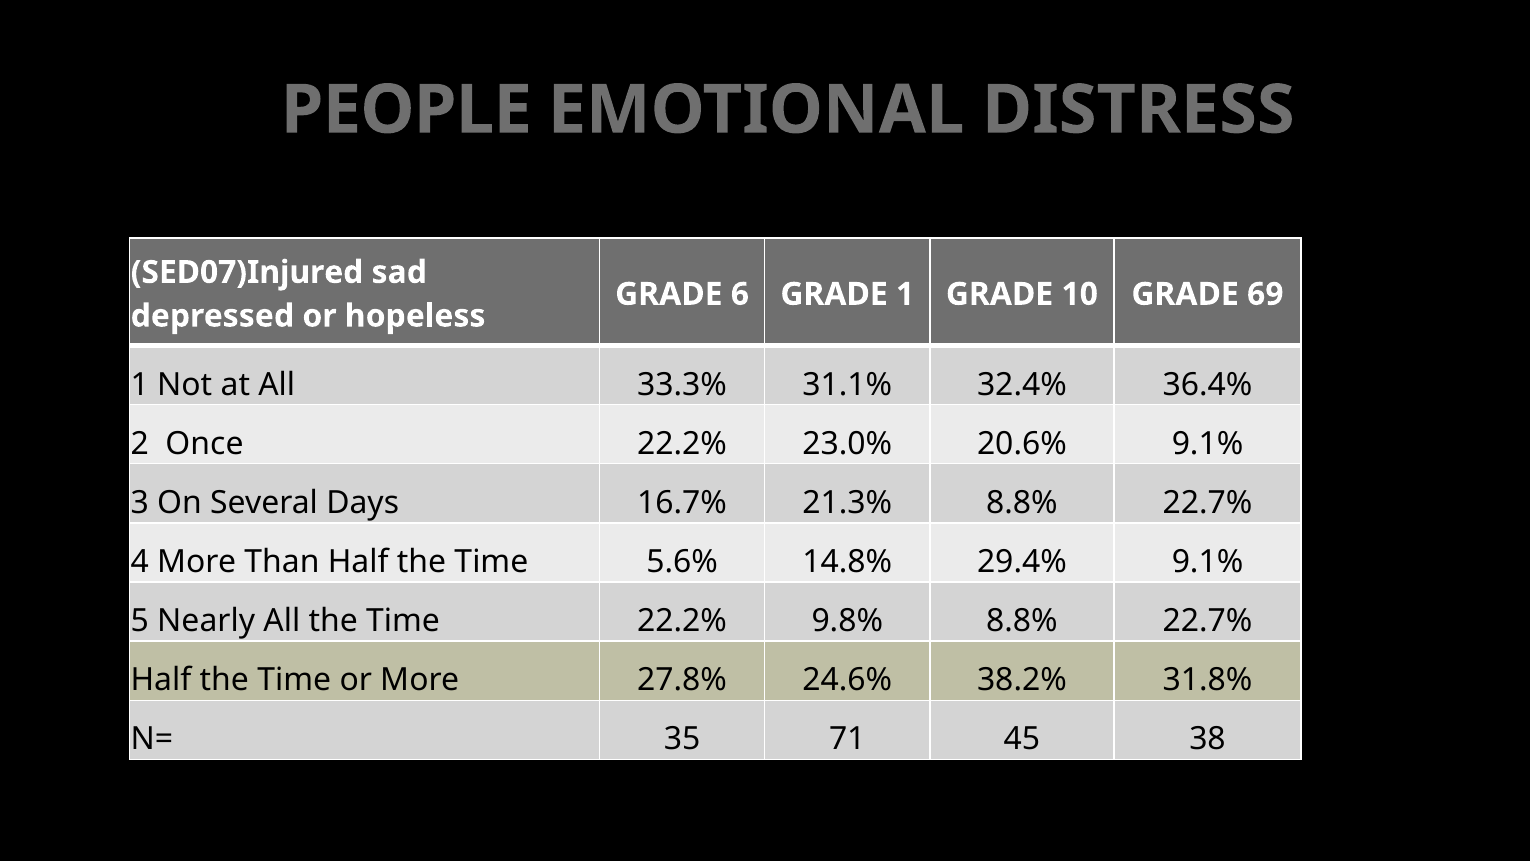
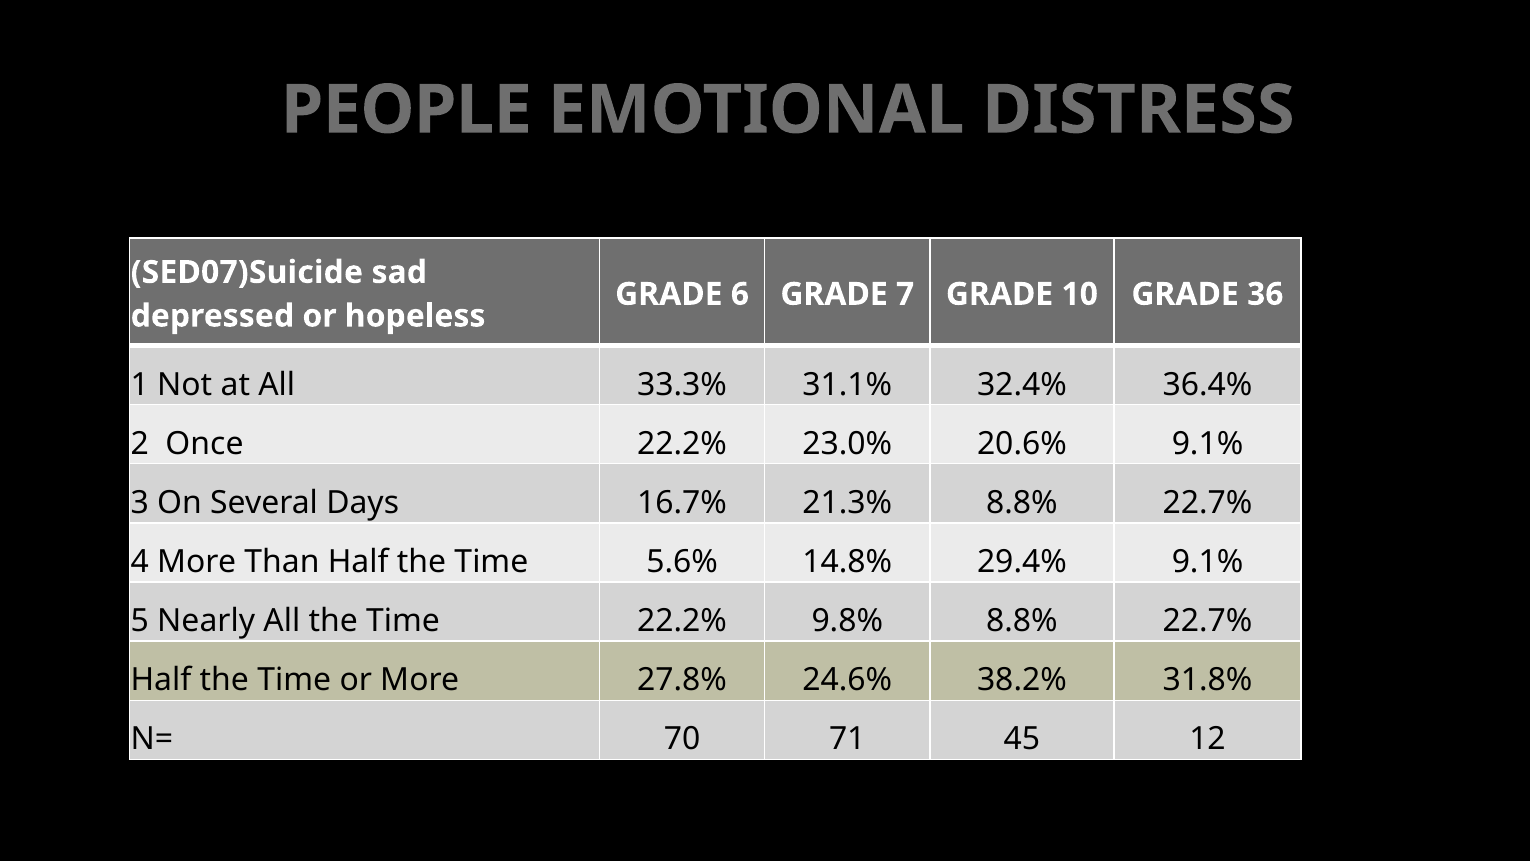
SED07)Injured: SED07)Injured -> SED07)Suicide (247, 272)
GRADE 1: 1 -> 7 (905, 294)
69: 69 -> 36 (1265, 294)
35: 35 -> 70 (682, 739)
38: 38 -> 12 (1208, 739)
